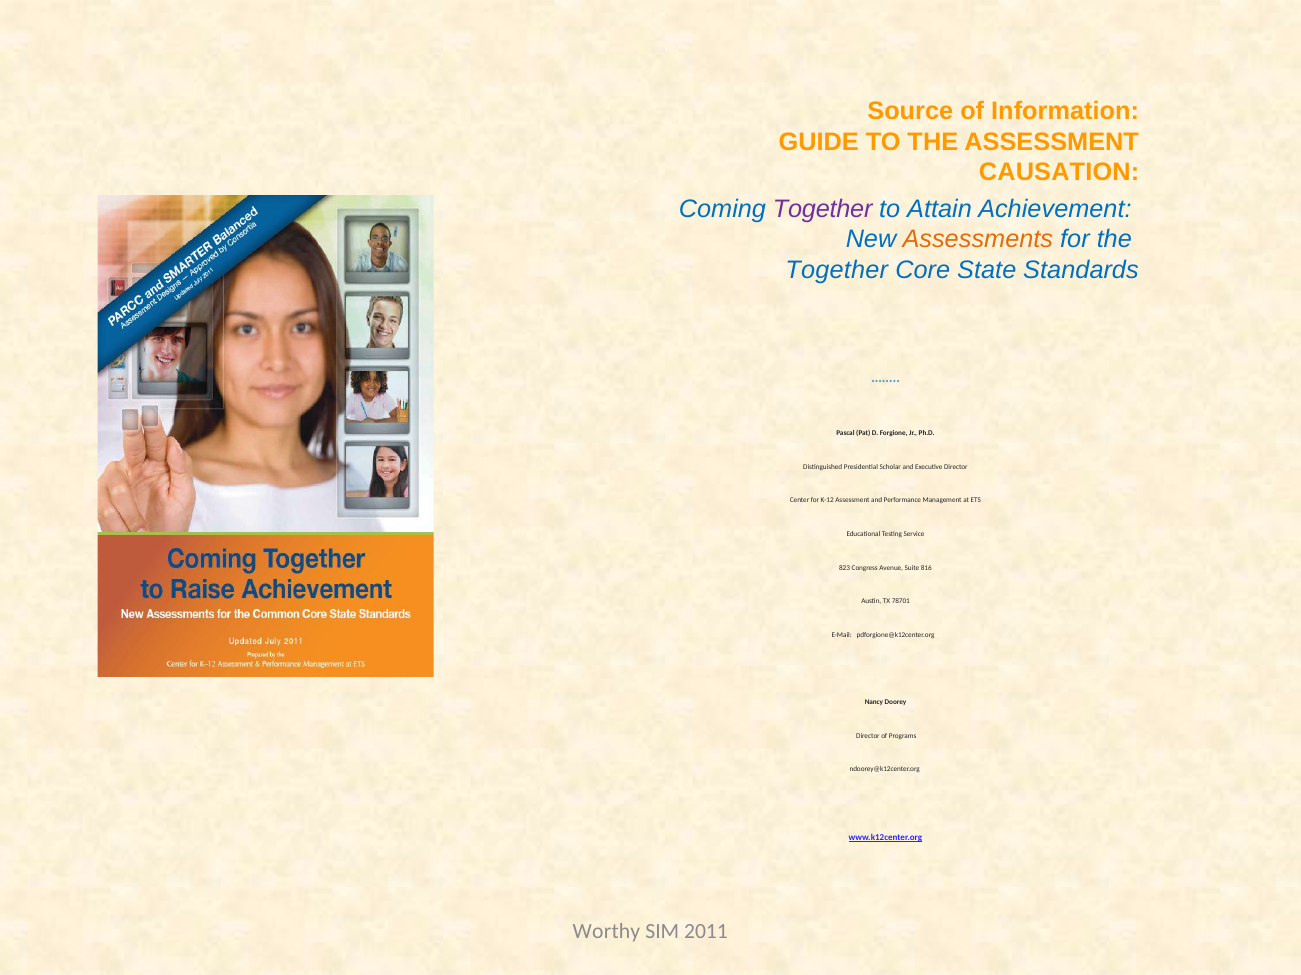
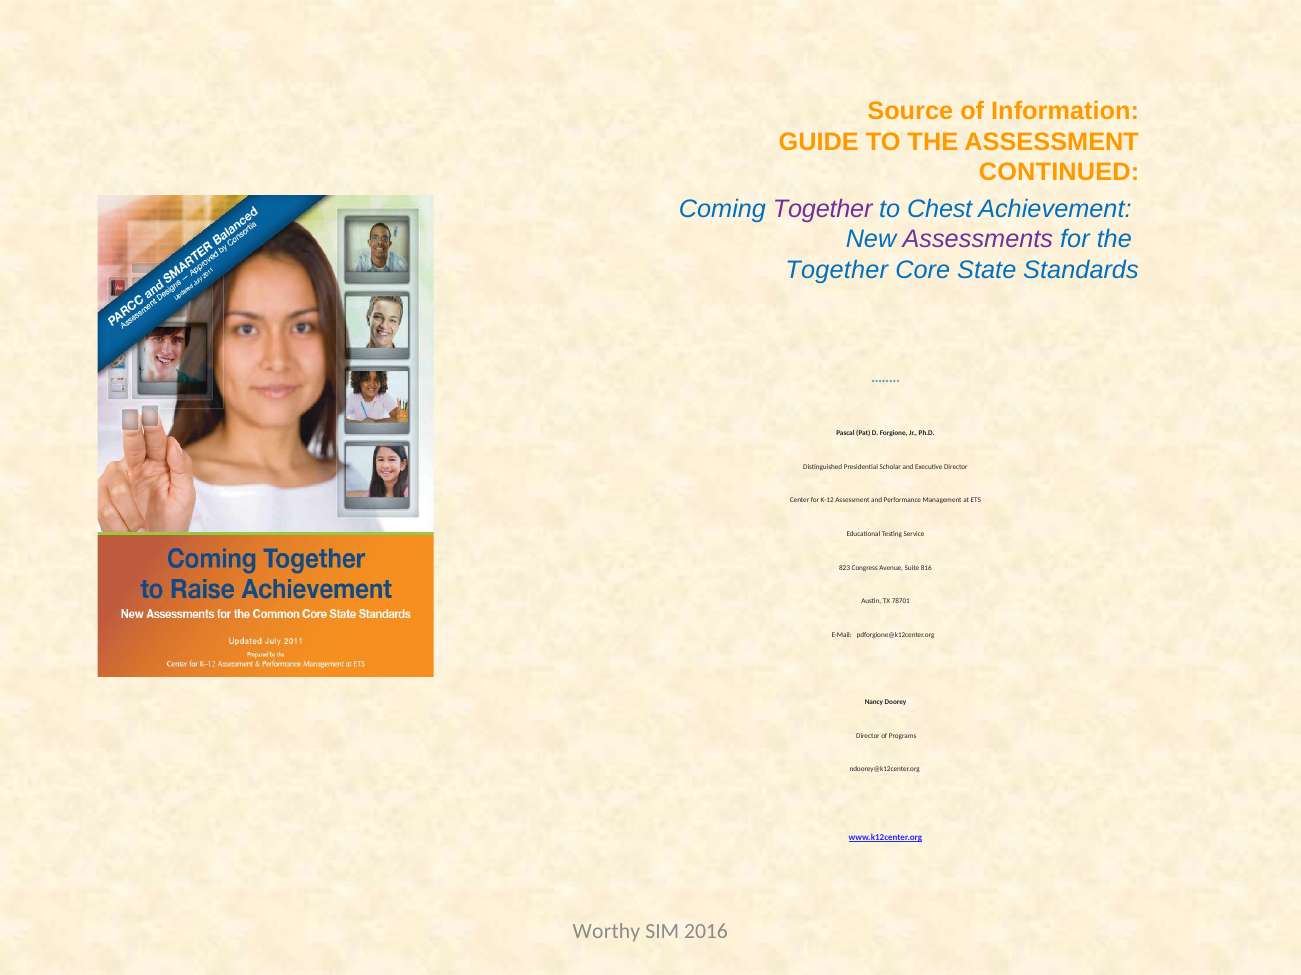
CAUSATION: CAUSATION -> CONTINUED (1059, 172)
Attain: Attain -> Chest (940, 209)
Assessments colour: orange -> purple (978, 240)
2011: 2011 -> 2016 (706, 932)
